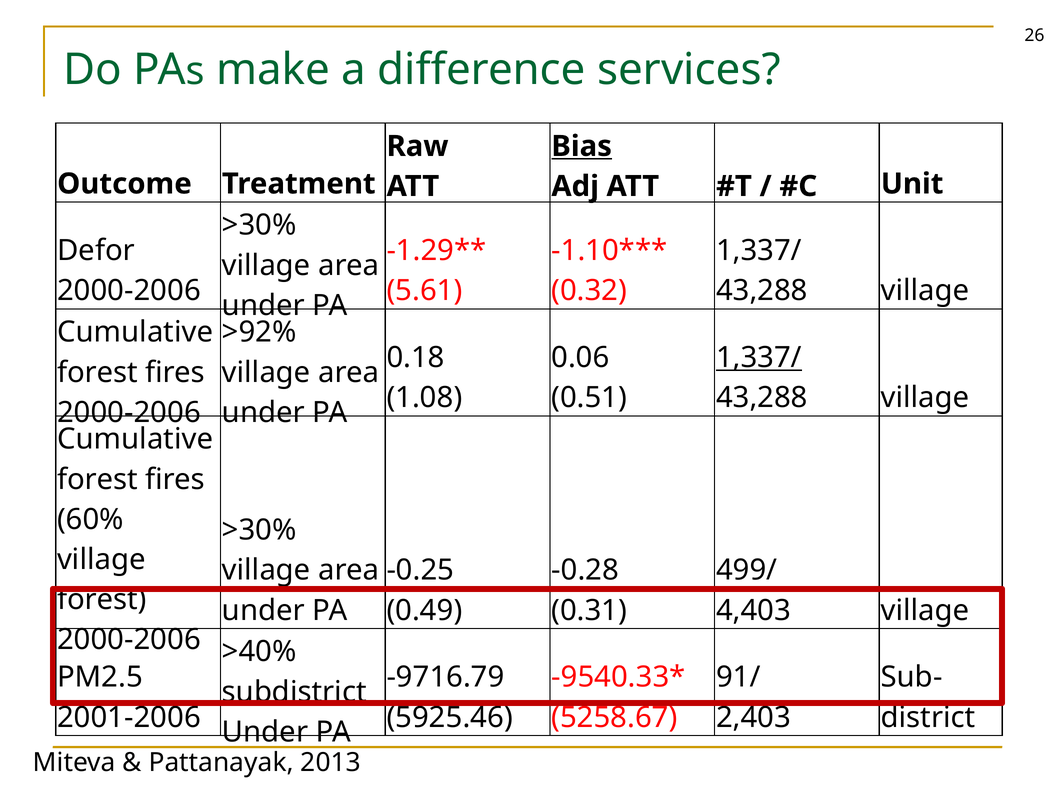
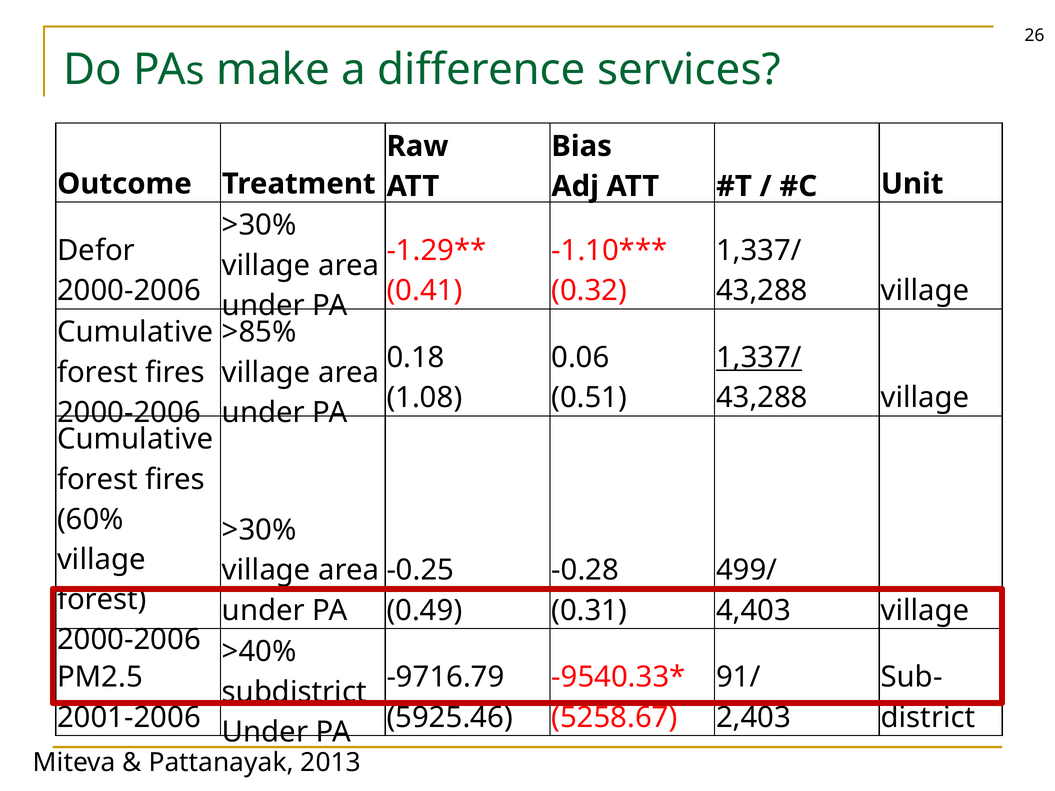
Bias underline: present -> none (582, 146)
5.61: 5.61 -> 0.41 (424, 291)
>92%: >92% -> >85% (259, 332)
